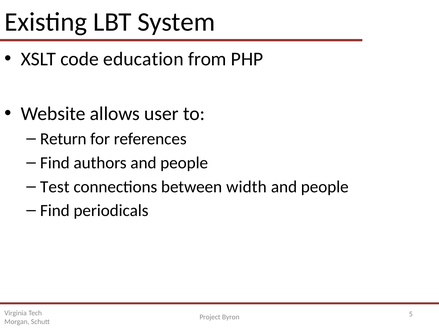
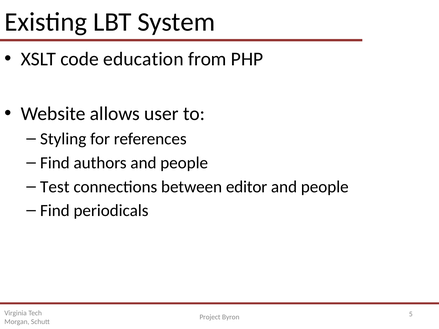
Return: Return -> Styling (63, 139)
width: width -> editor (247, 187)
